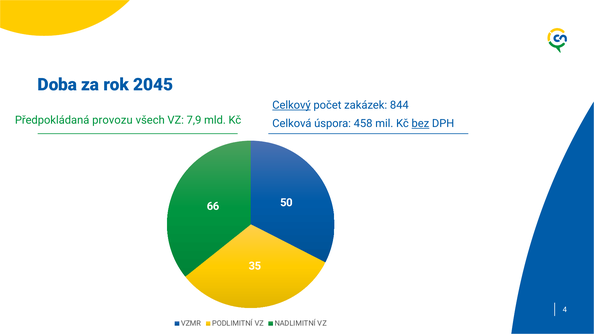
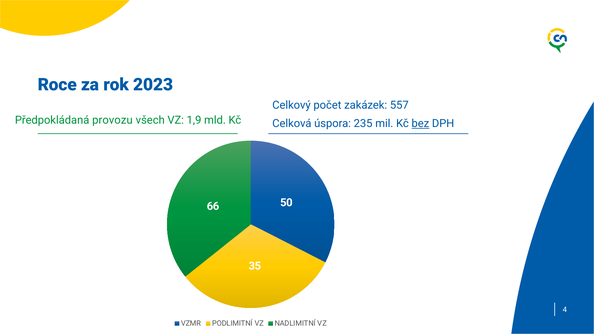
Doba: Doba -> Roce (57, 85)
2045: 2045 -> 2023 (153, 85)
Celkový underline: present -> none (292, 105)
844: 844 -> 557 (399, 105)
7,9: 7,9 -> 1,9 (194, 120)
458: 458 -> 235 (363, 124)
